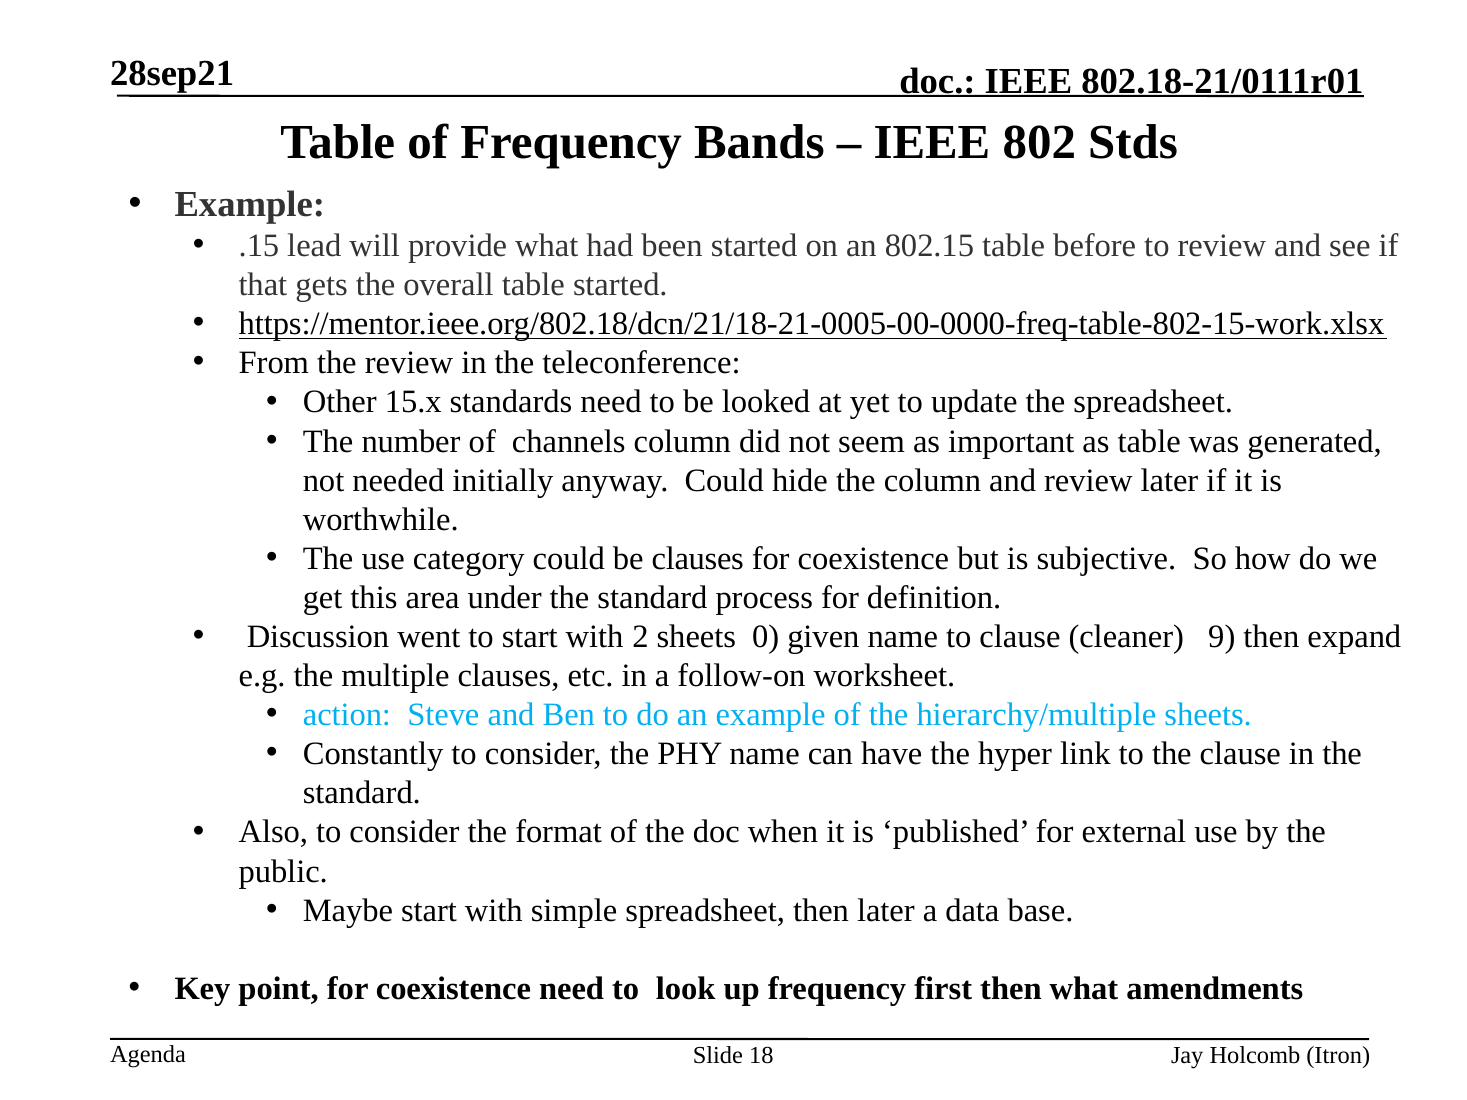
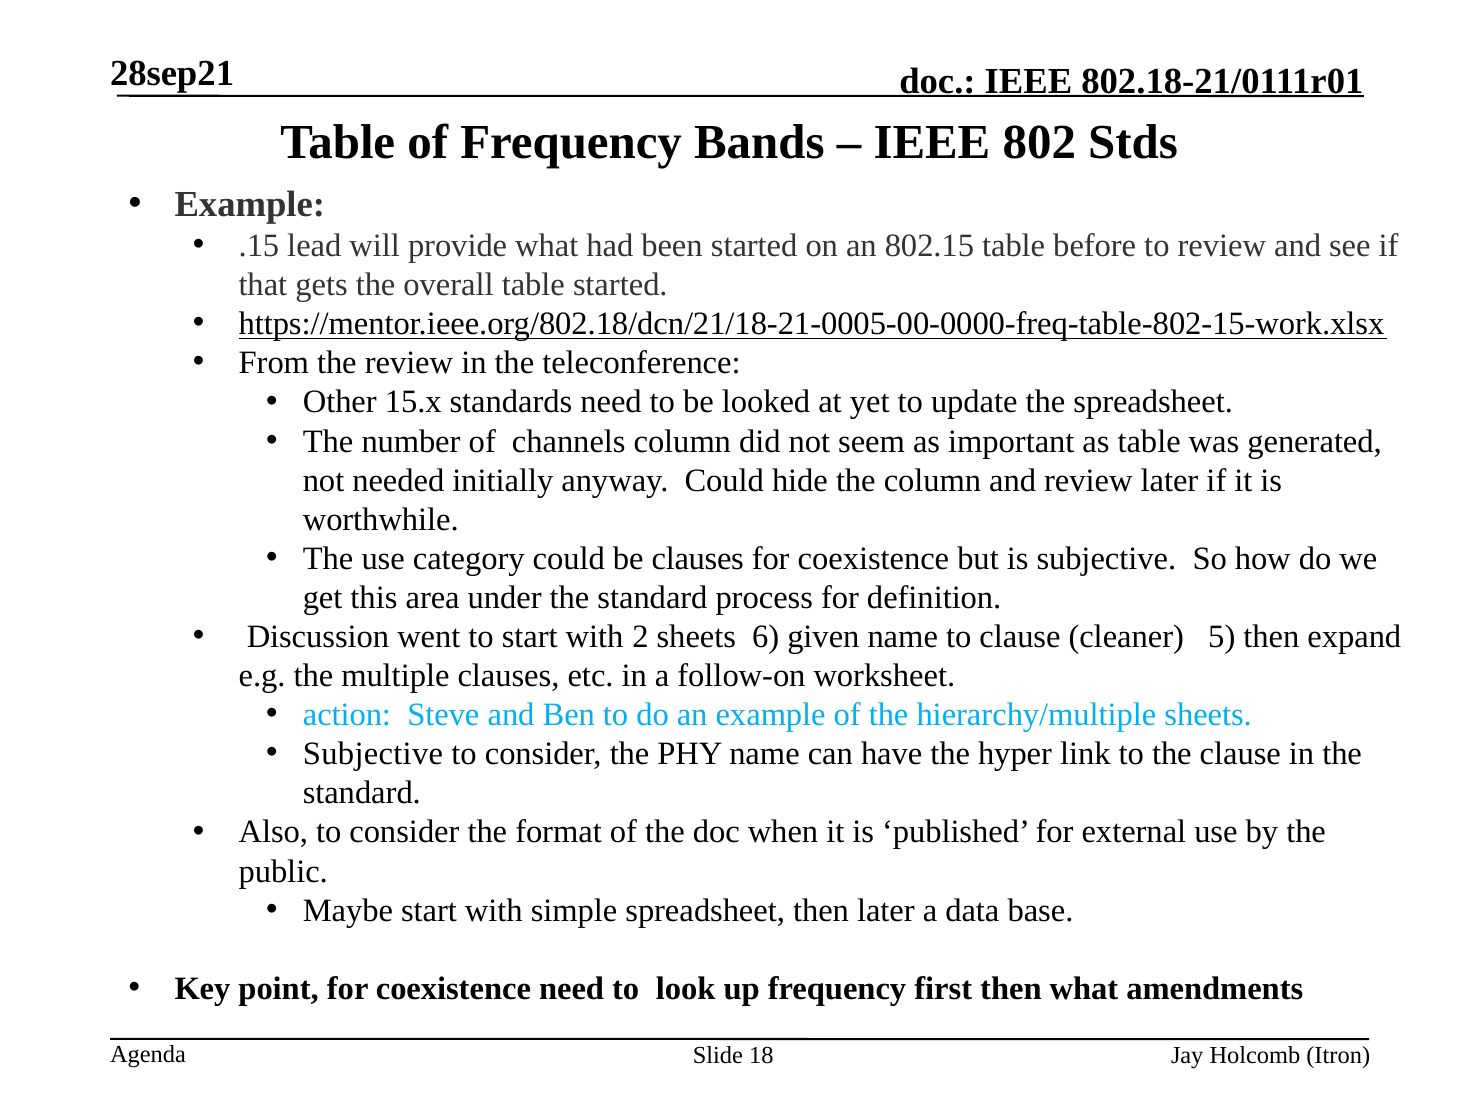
0: 0 -> 6 (766, 637)
9: 9 -> 5 (1222, 637)
Constantly: Constantly -> Subjective (373, 754)
